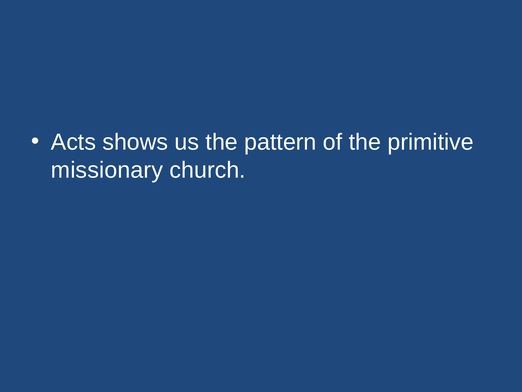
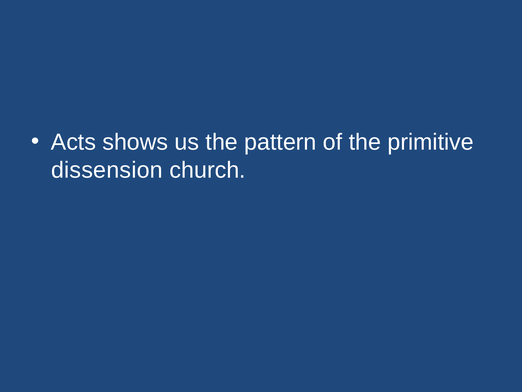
missionary: missionary -> dissension (107, 170)
